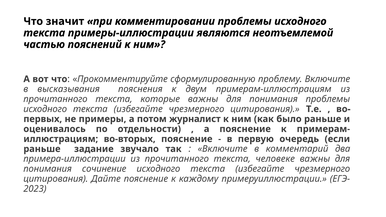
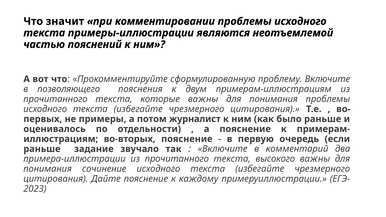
высказывания: высказывания -> позволяющего (69, 89)
человеке: человеке -> высокого (275, 159)
